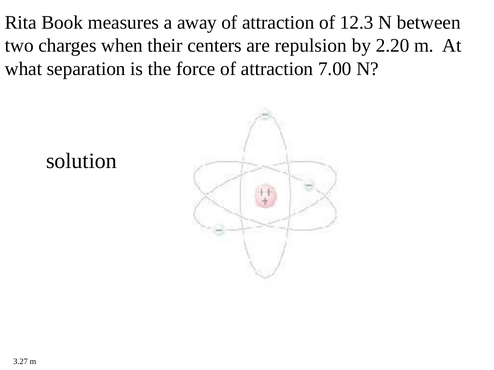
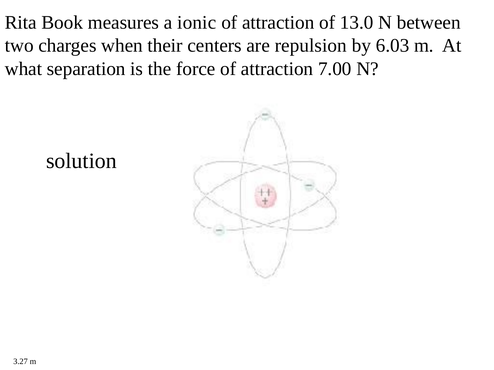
away: away -> ionic (197, 23)
12.3: 12.3 -> 13.0 (357, 23)
2.20: 2.20 -> 6.03 (393, 46)
